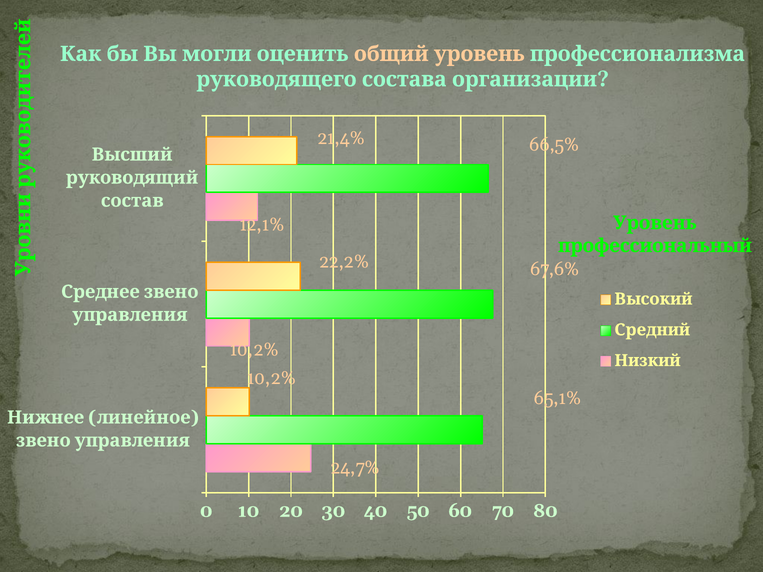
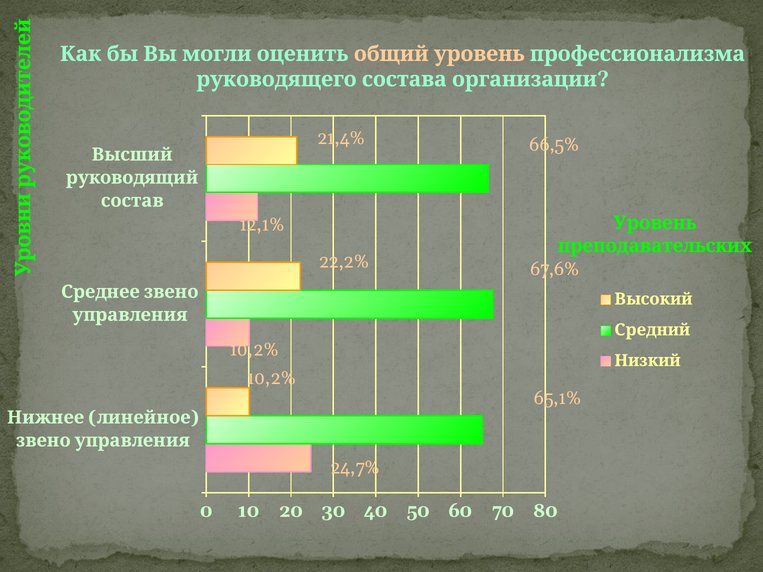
профессиональный: профессиональный -> преподавательских (655, 246)
